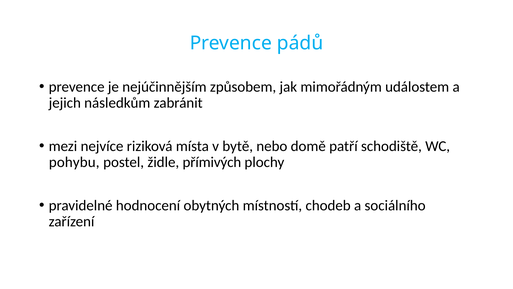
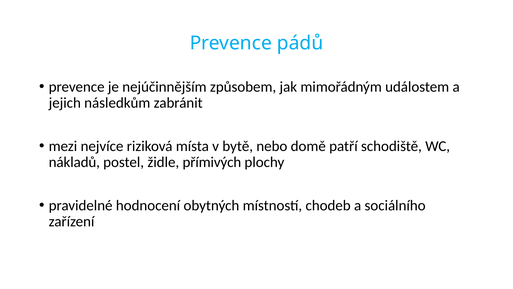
pohybu: pohybu -> nákladů (74, 162)
